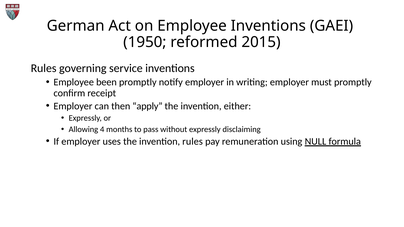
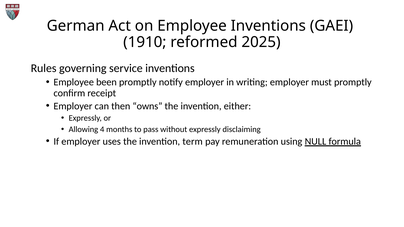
1950: 1950 -> 1910 (145, 42)
2015: 2015 -> 2025 (261, 42)
apply: apply -> owns (147, 106)
invention rules: rules -> term (193, 142)
